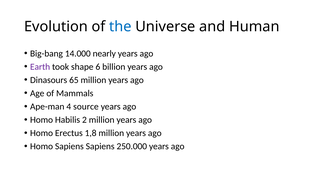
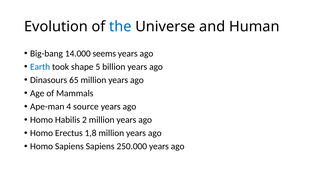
nearly: nearly -> seems (104, 54)
Earth colour: purple -> blue (40, 67)
6: 6 -> 5 (98, 67)
